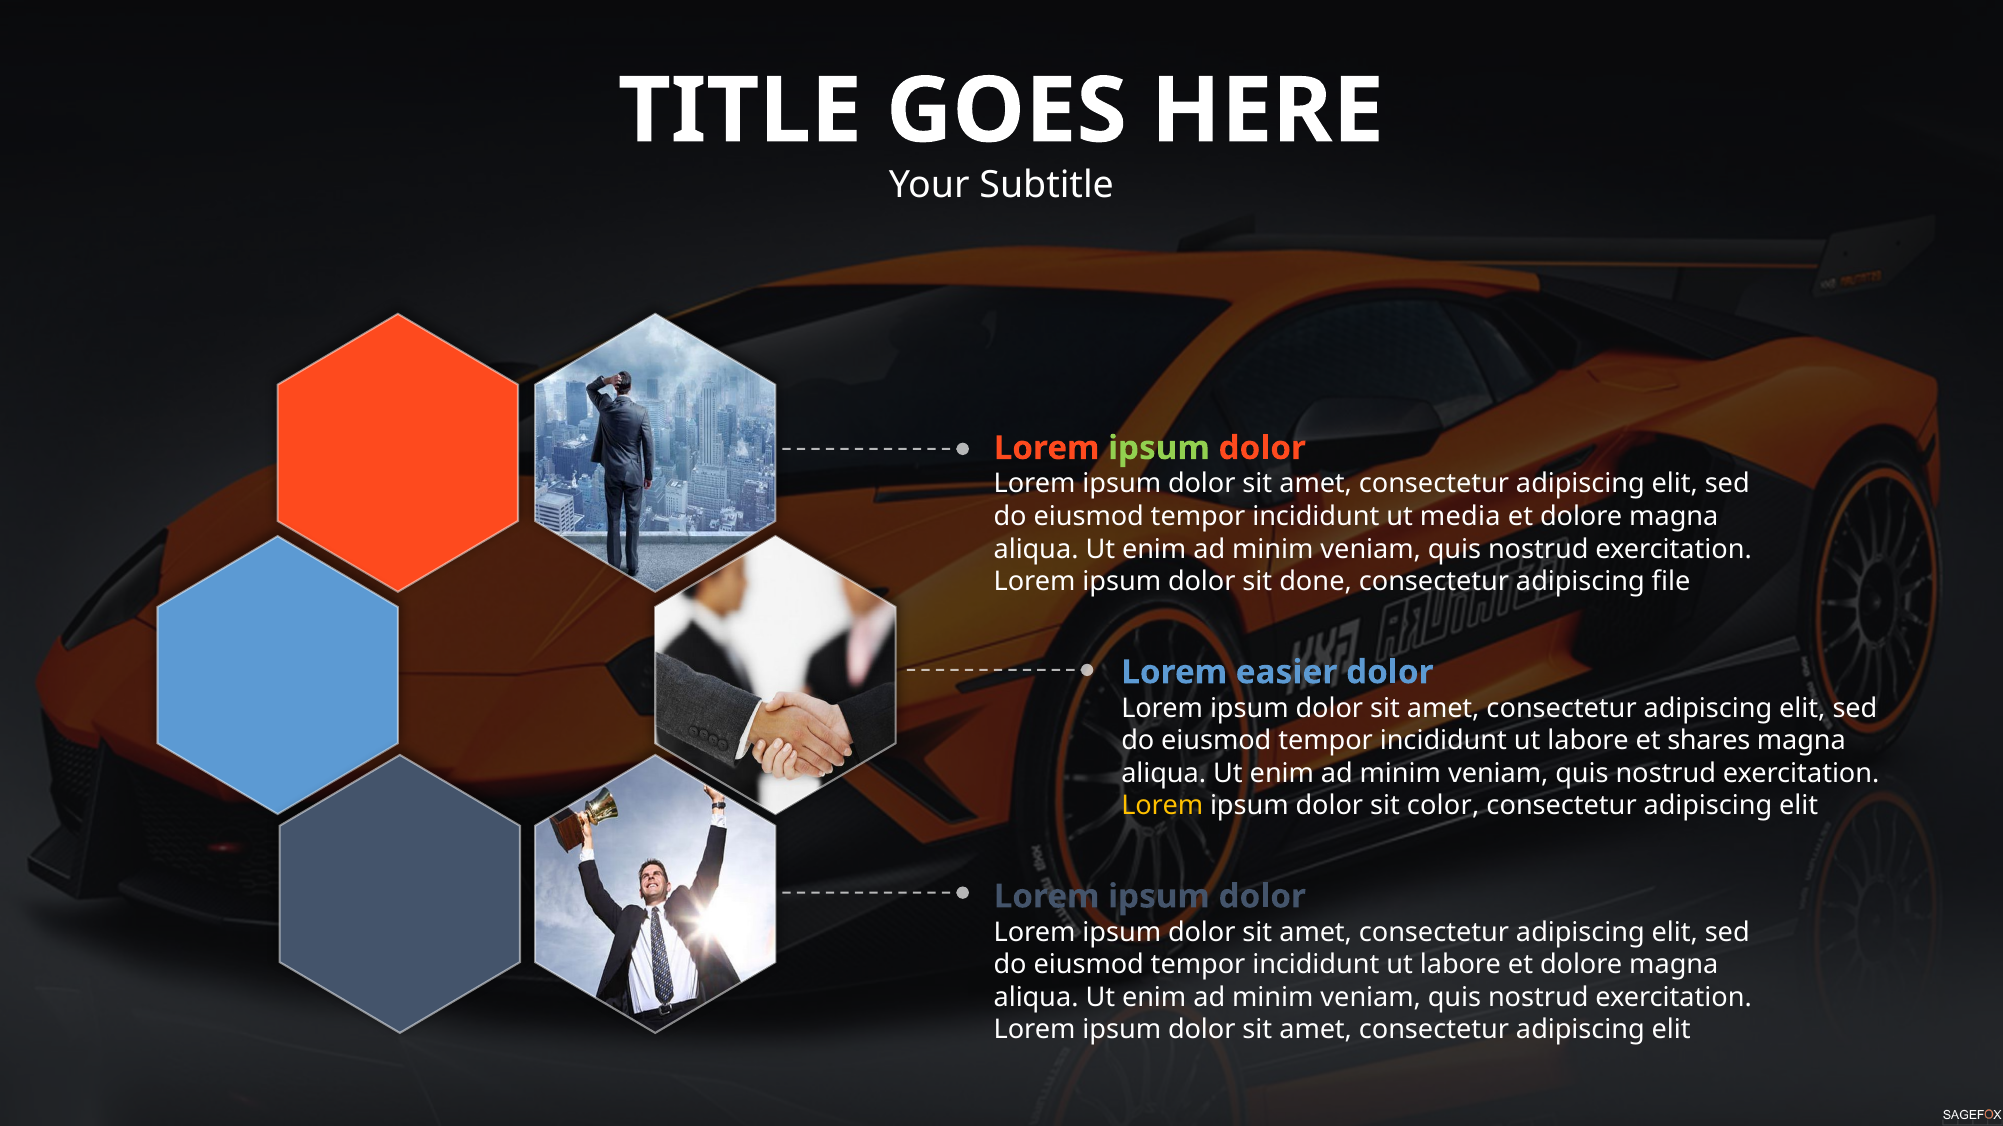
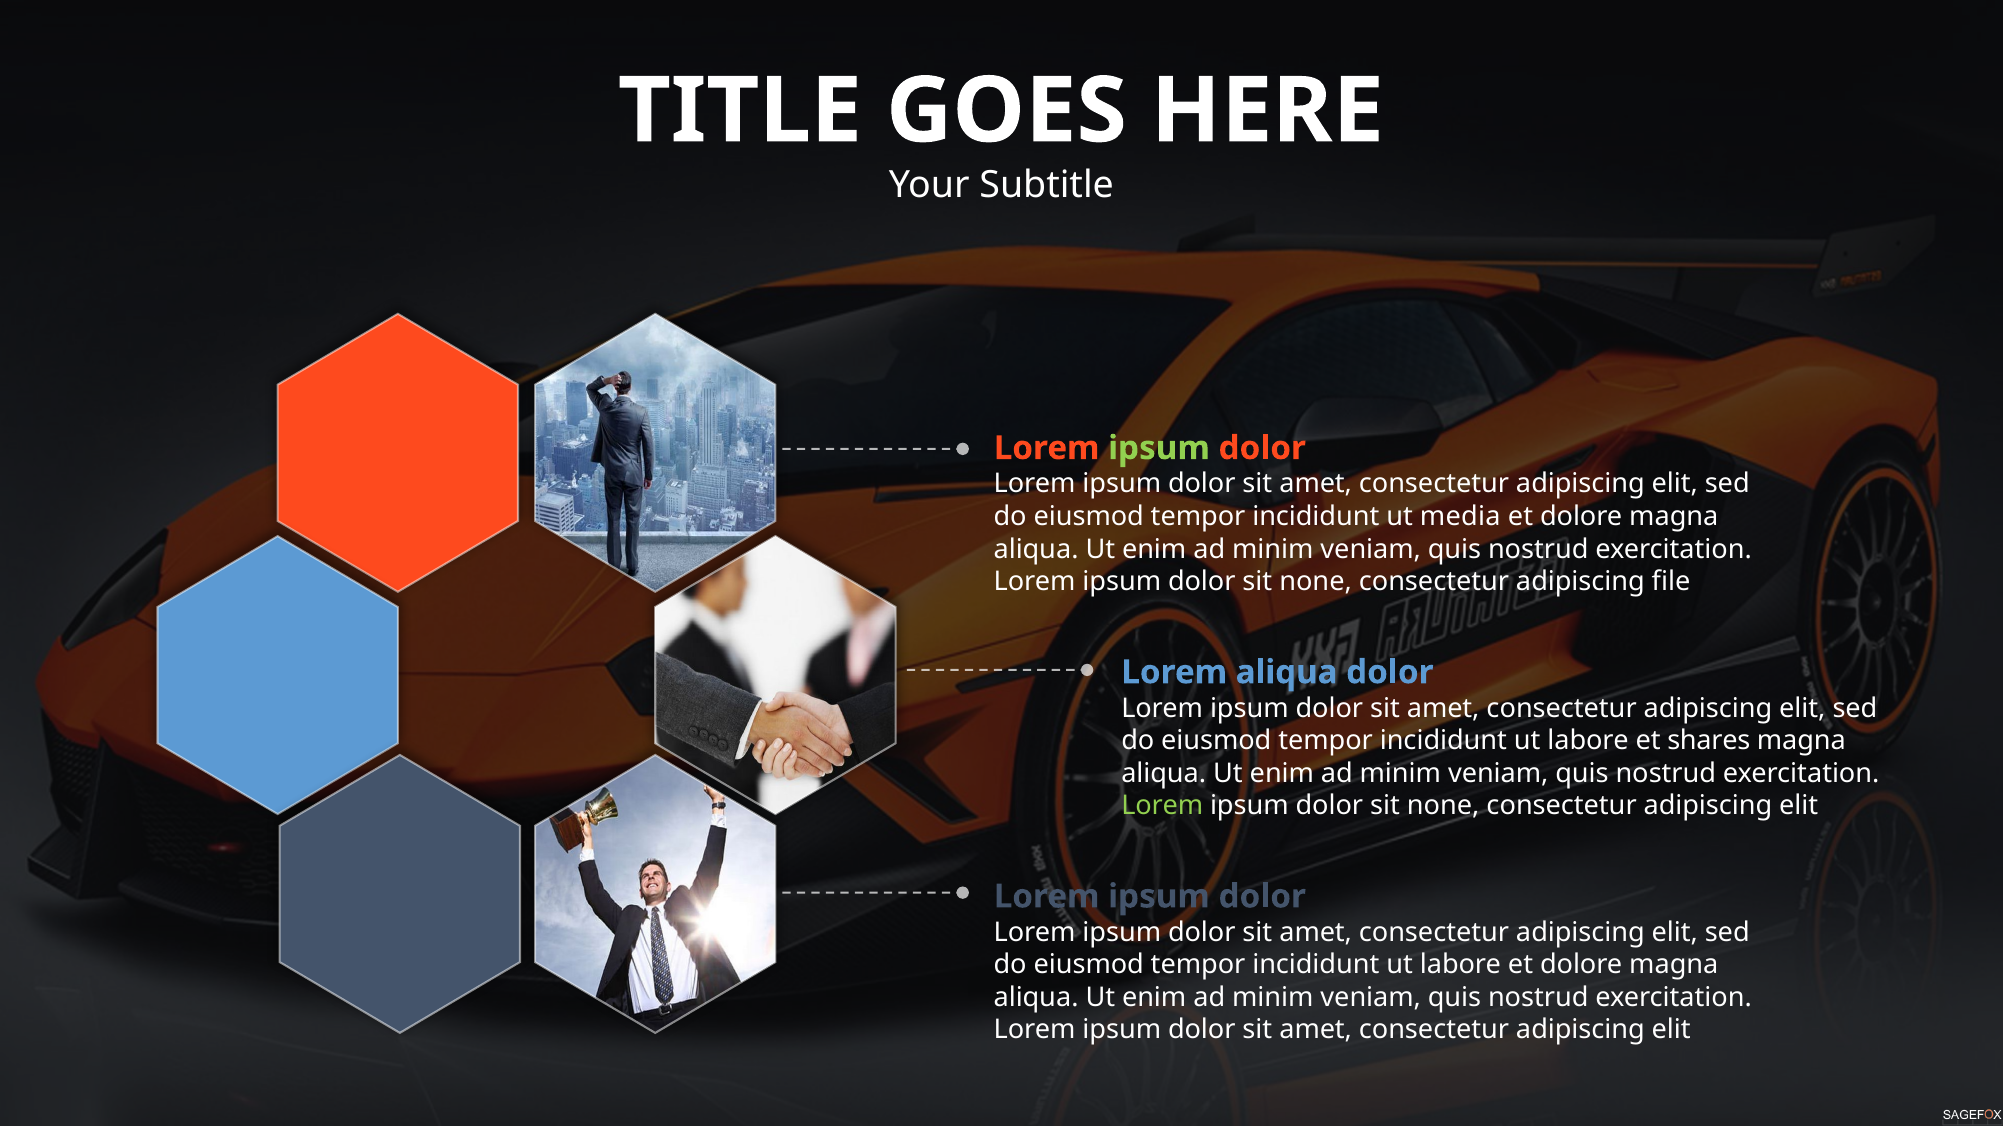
done: done -> none (1316, 582)
Lorem easier: easier -> aliqua (1287, 673)
Lorem colour: yellow -> light green (1162, 806)
color: color -> none (1443, 806)
